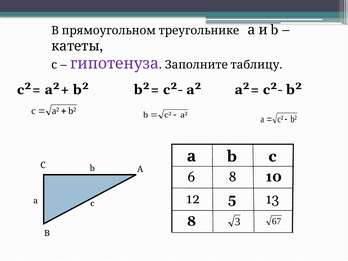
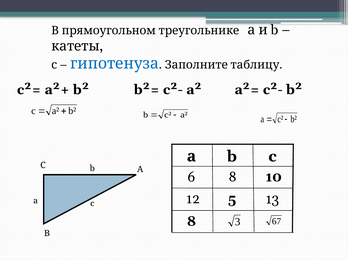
гипотенуза colour: purple -> blue (114, 64)
